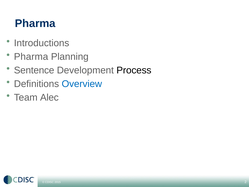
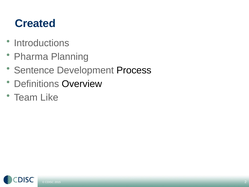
Pharma: Pharma -> Created (35, 23)
Overview colour: blue -> black (82, 84)
Alec: Alec -> Like (49, 97)
